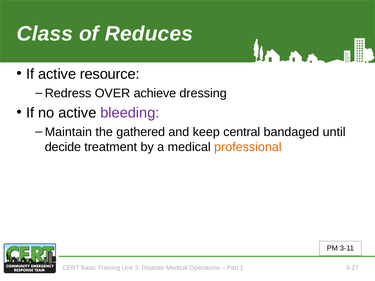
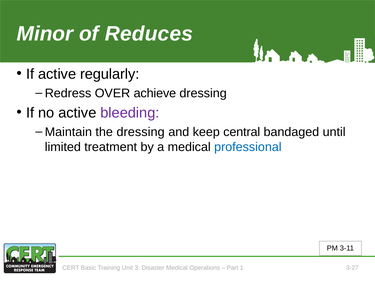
Class: Class -> Minor (45, 34)
resource: resource -> regularly (110, 74)
the gathered: gathered -> dressing (141, 132)
decide: decide -> limited (63, 147)
professional colour: orange -> blue (248, 147)
